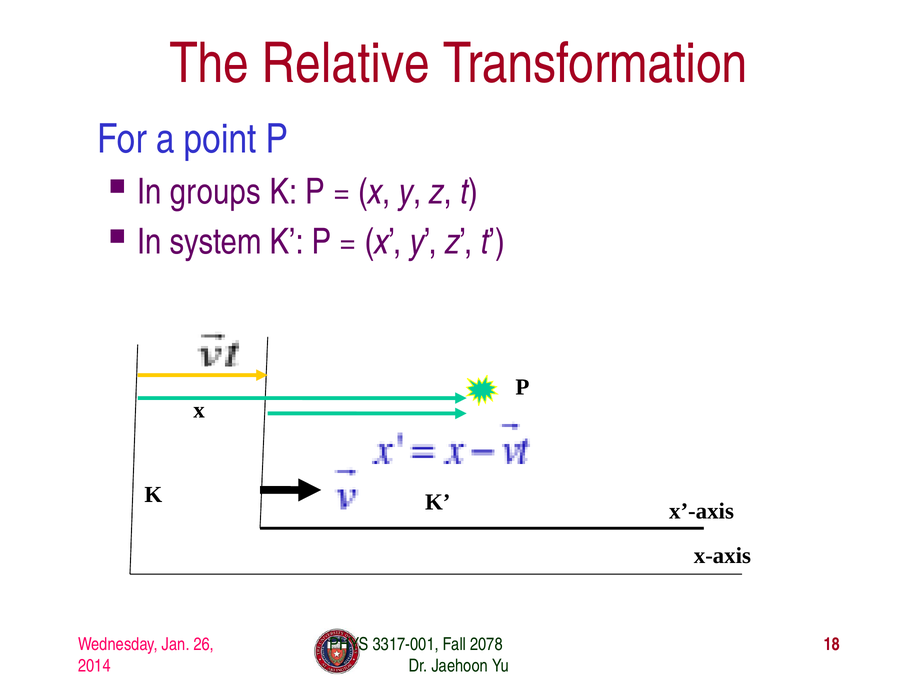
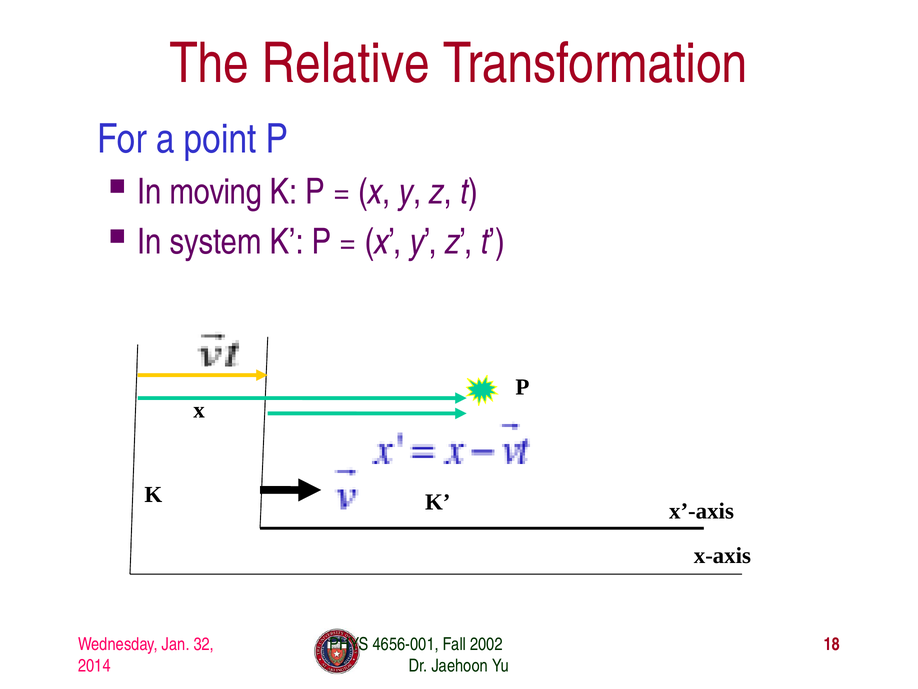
groups: groups -> moving (216, 192)
26: 26 -> 32 (204, 644)
3317-001: 3317-001 -> 4656-001 (406, 644)
2078: 2078 -> 2002 (486, 644)
